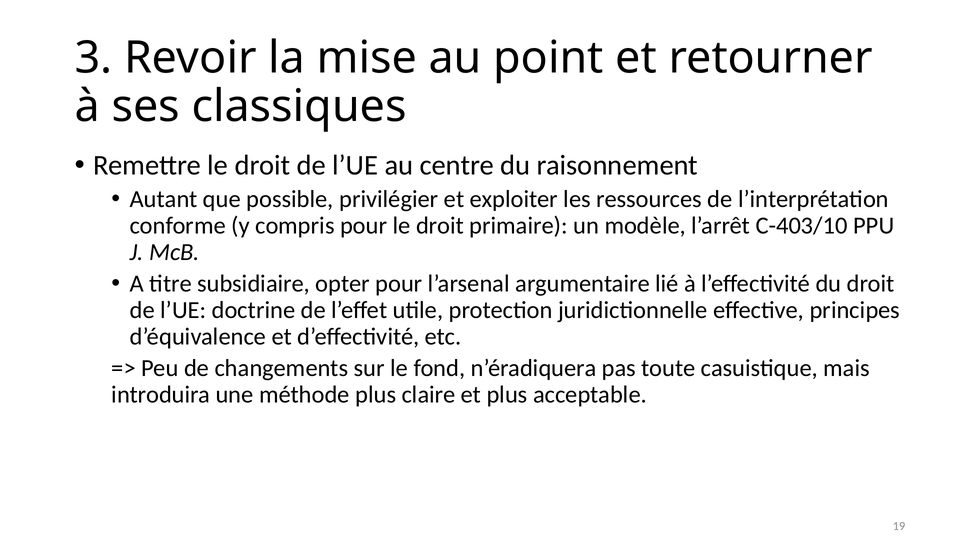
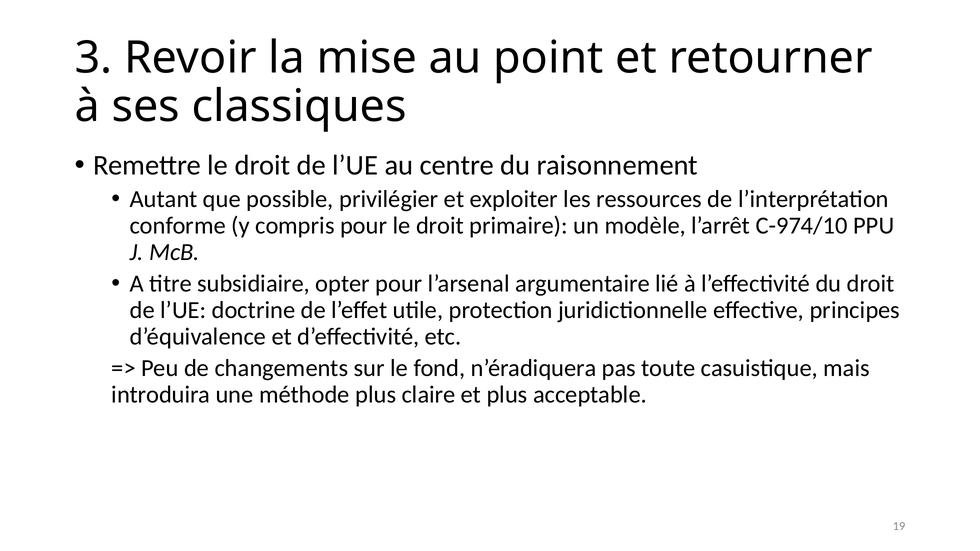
C-403/10: C-403/10 -> C-974/10 (802, 226)
